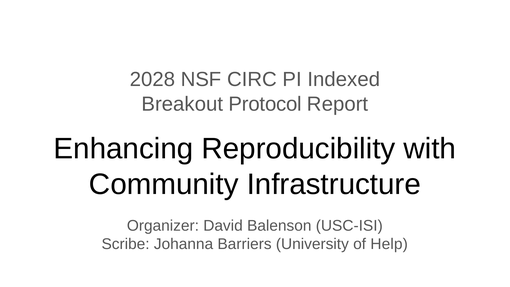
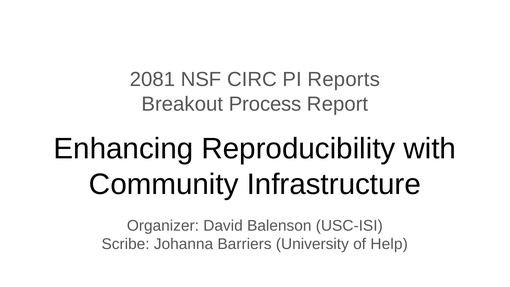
2028: 2028 -> 2081 (152, 79)
Indexed: Indexed -> Reports (344, 79)
Protocol: Protocol -> Process (265, 104)
